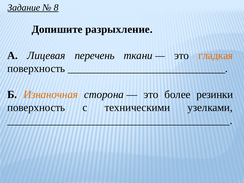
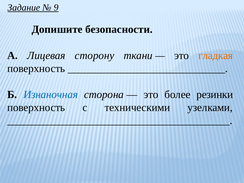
8: 8 -> 9 (56, 8)
разрыхление: разрыхление -> безопасности (119, 29)
перечень: перечень -> сторону (95, 55)
Изнаночная colour: orange -> blue (51, 94)
